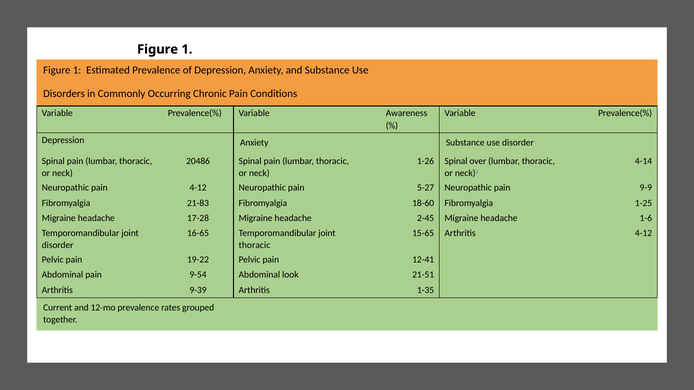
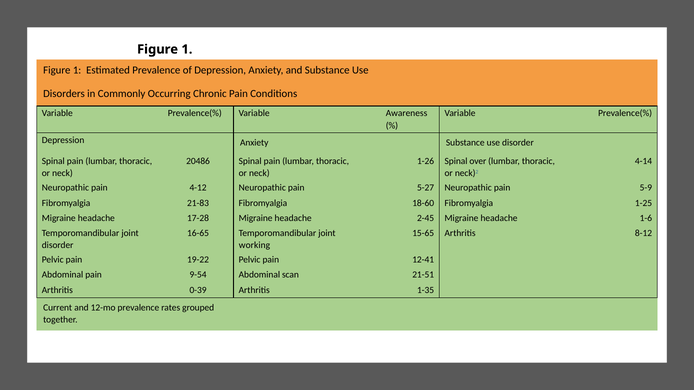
9-9: 9-9 -> 5-9 (646, 188)
Arthritis 4-12: 4-12 -> 8-12 (644, 233)
thoracic: thoracic -> working (254, 246)
look: look -> scan (290, 275)
9-39: 9-39 -> 0-39 (198, 290)
